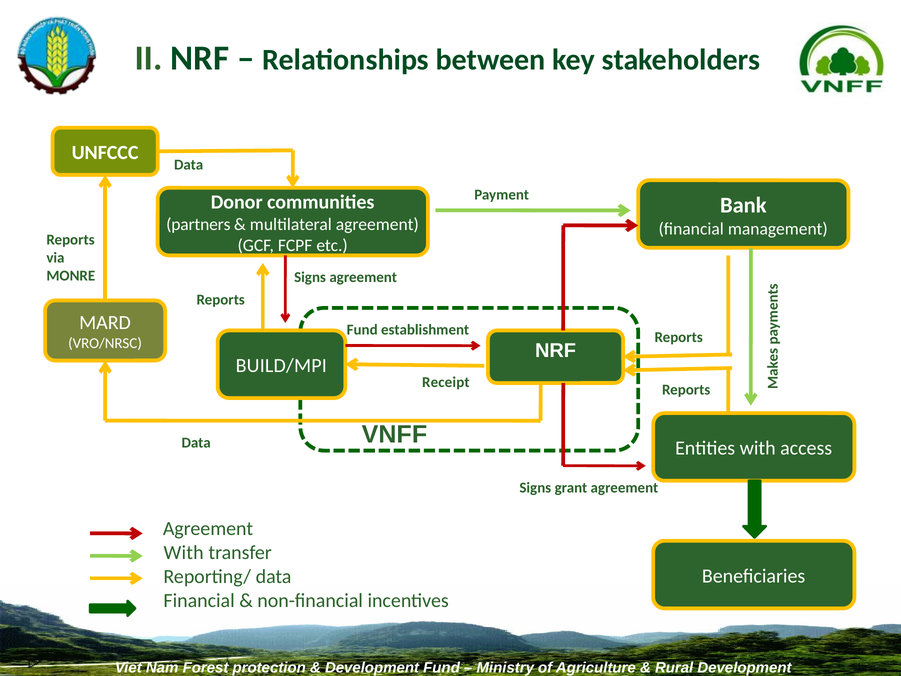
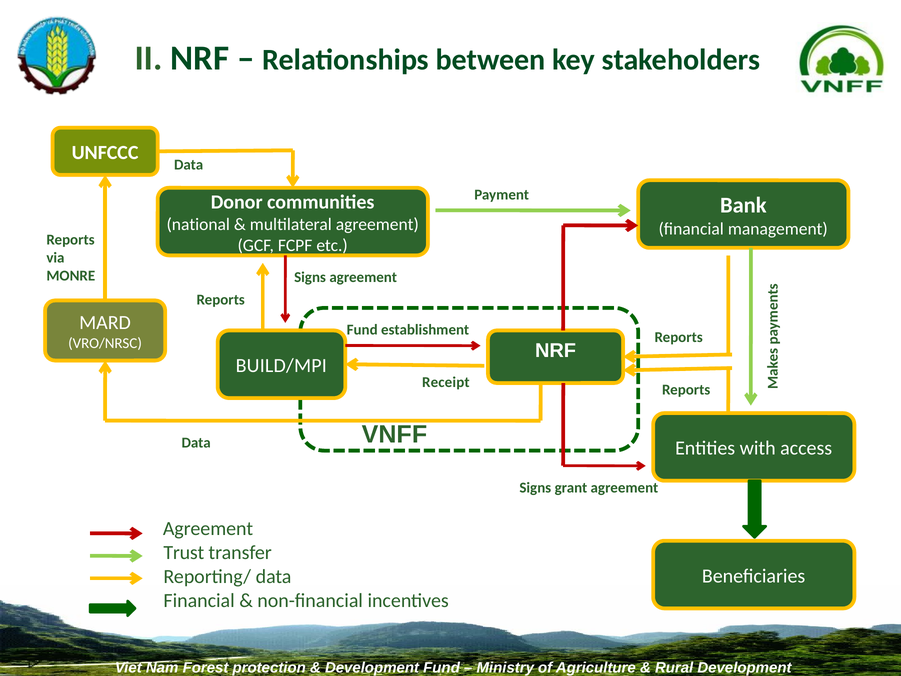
partners: partners -> national (198, 224)
With: With -> Trust (184, 552)
